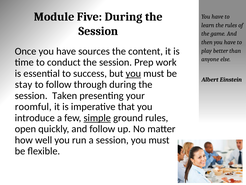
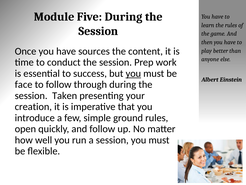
stay: stay -> face (24, 84)
roomful: roomful -> creation (33, 106)
simple underline: present -> none (97, 118)
